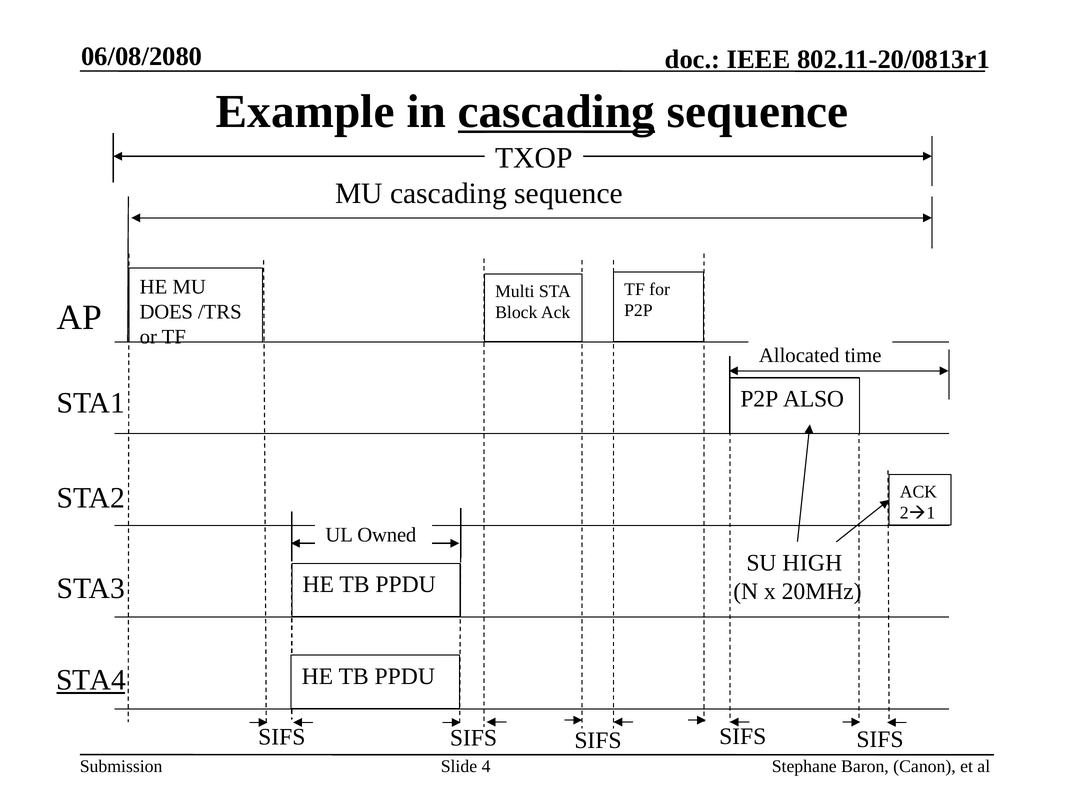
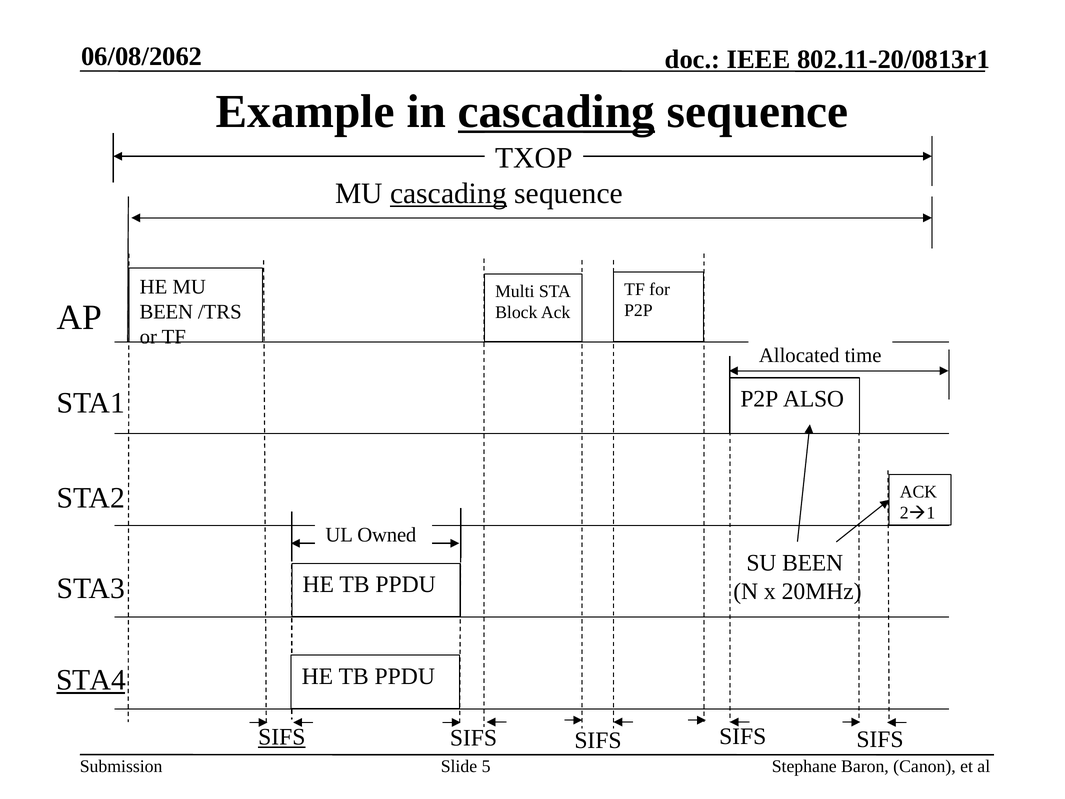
06/08/2080: 06/08/2080 -> 06/08/2062 (142, 56)
cascading underline: none -> present (448, 193)
DOES: DOES -> BEEN (166, 312)
SU HIGH: HIGH -> BEEN (813, 563)
SIFS underline: none -> present (282, 737)
4: 4 -> 5 (486, 766)
